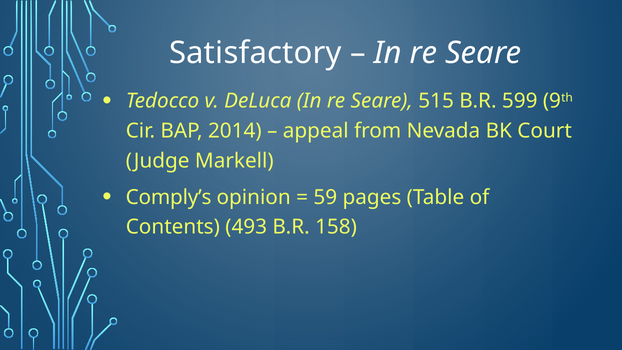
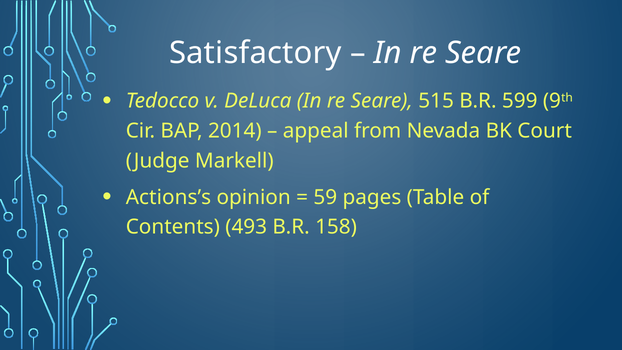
Comply’s: Comply’s -> Actions’s (168, 197)
